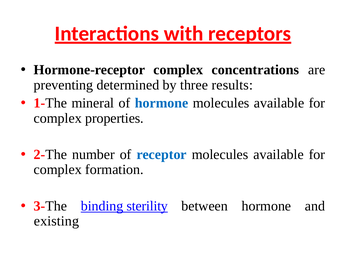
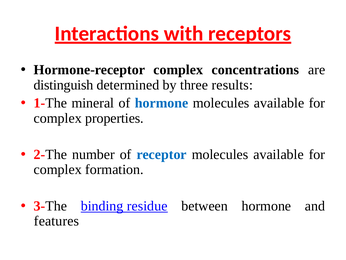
preventing: preventing -> distinguish (63, 85)
sterility: sterility -> residue (147, 206)
existing: existing -> features (57, 221)
